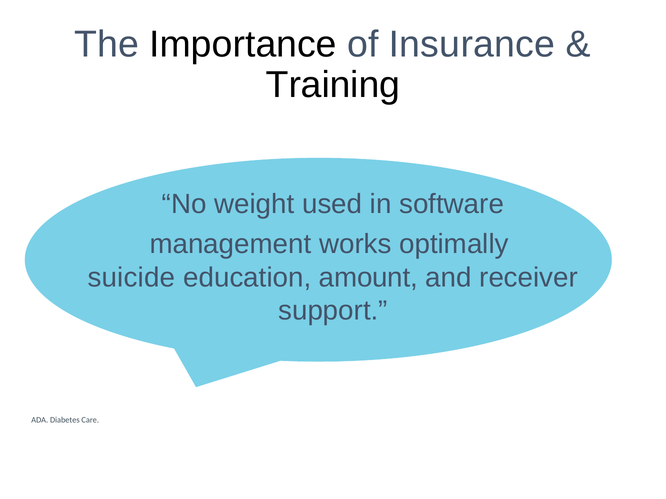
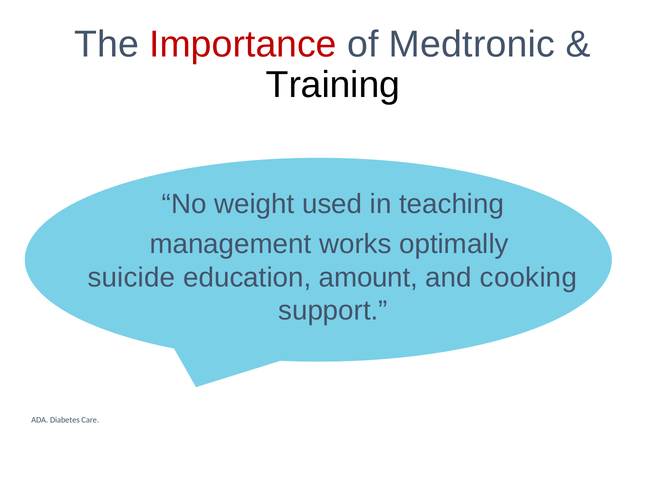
Importance colour: black -> red (243, 44)
Insurance: Insurance -> Medtronic (472, 44)
software: software -> teaching (452, 204)
receiver: receiver -> cooking (528, 278)
